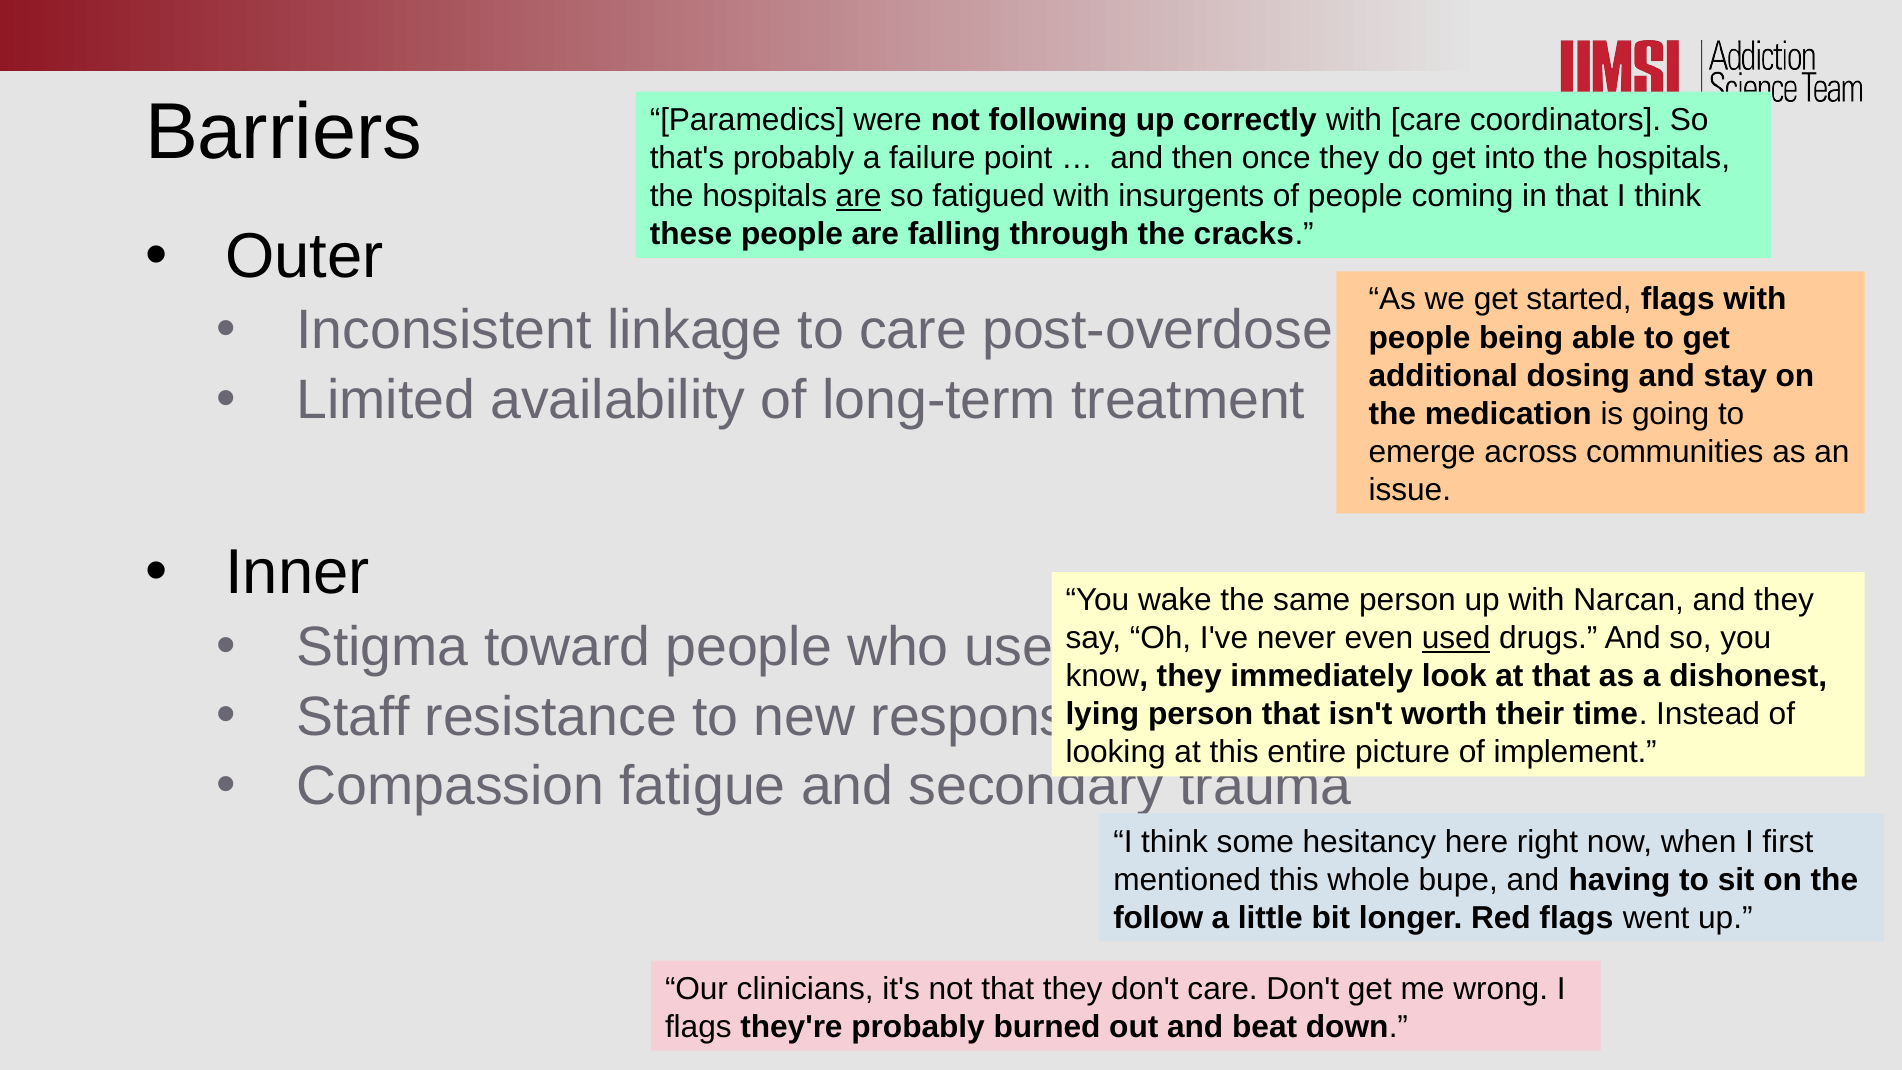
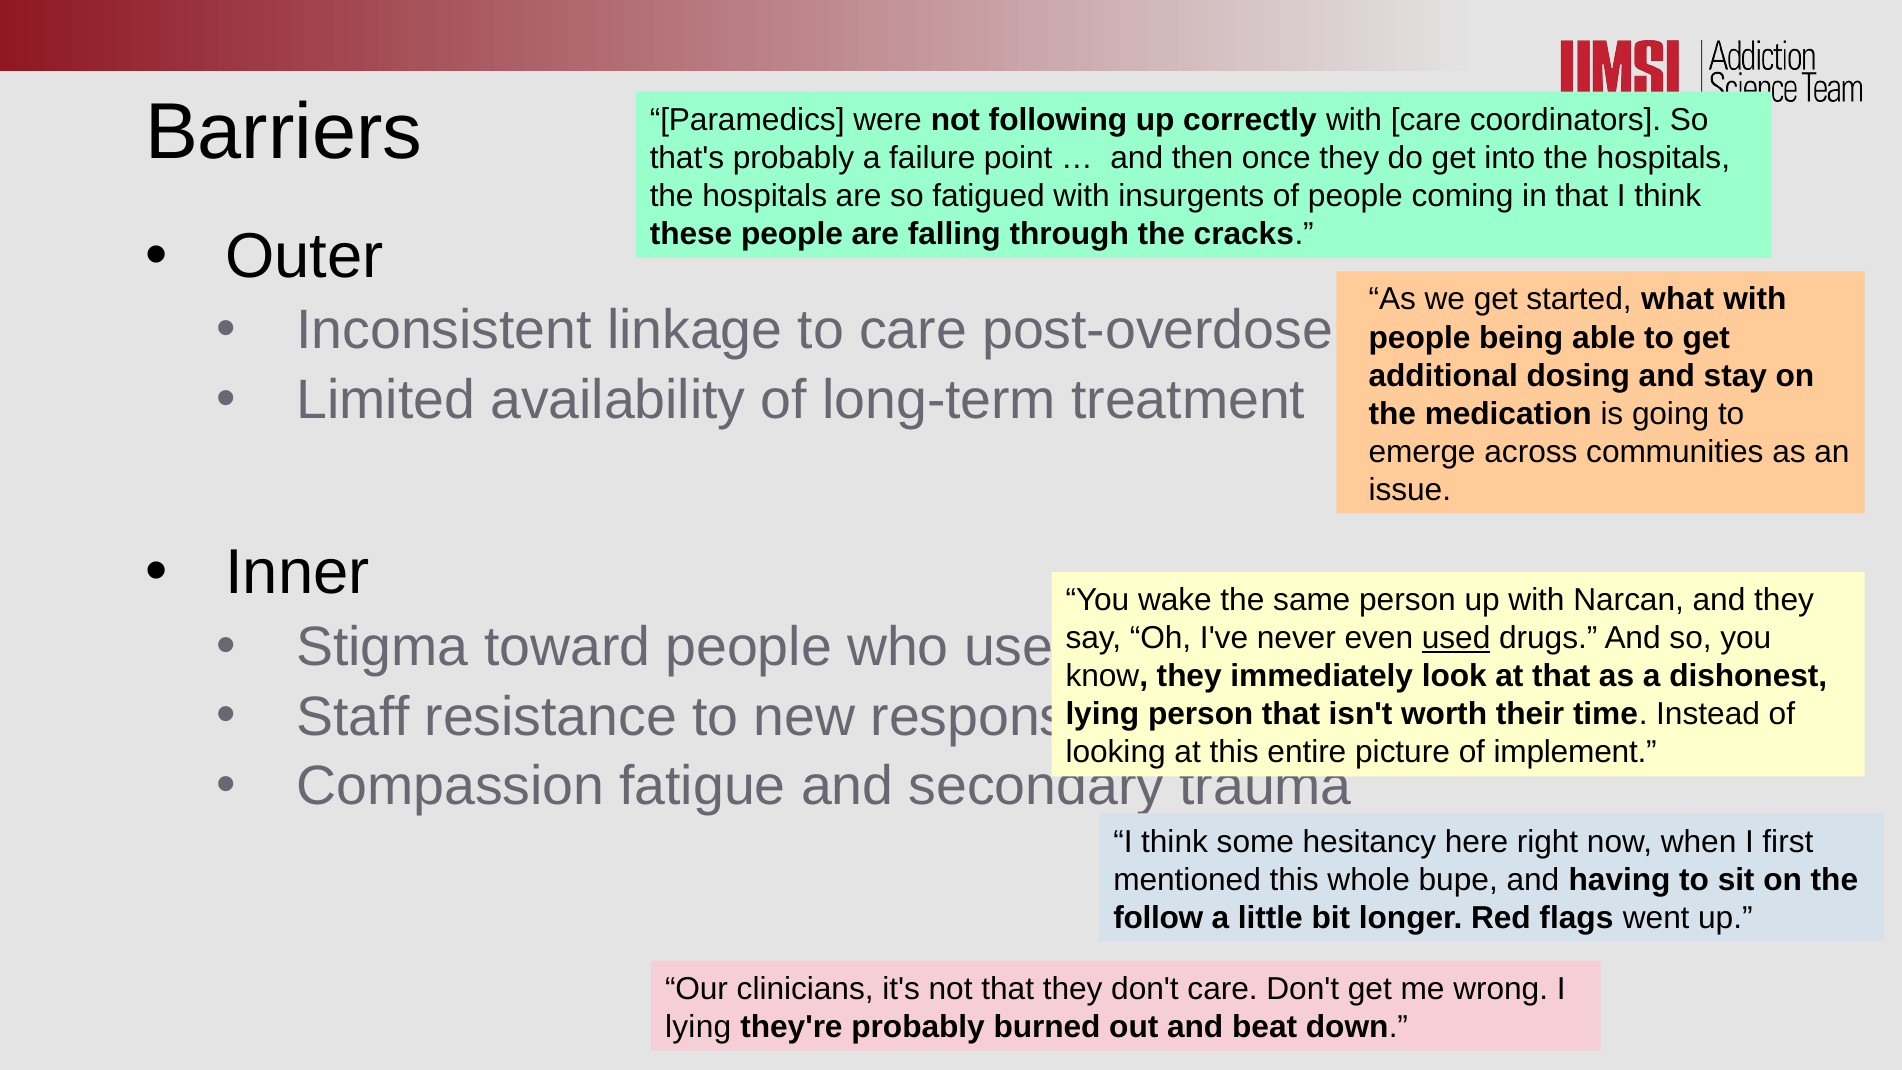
are underline: present -> none (859, 196)
started flags: flags -> what (1678, 299)
flags: flags -> lying (698, 1027)
